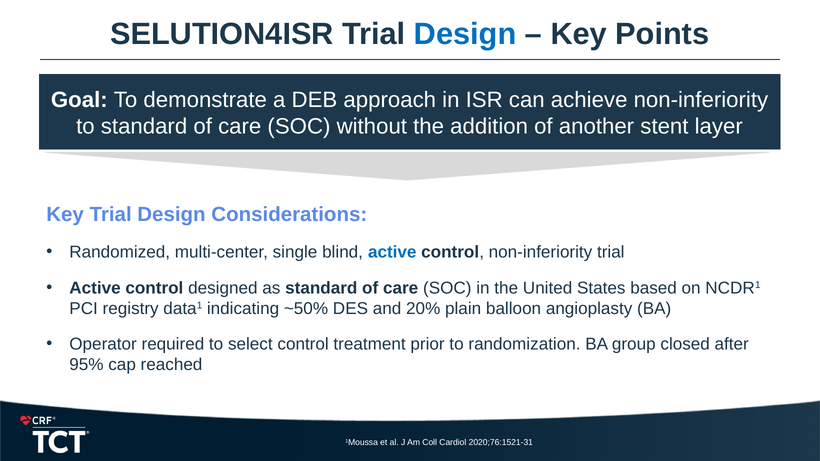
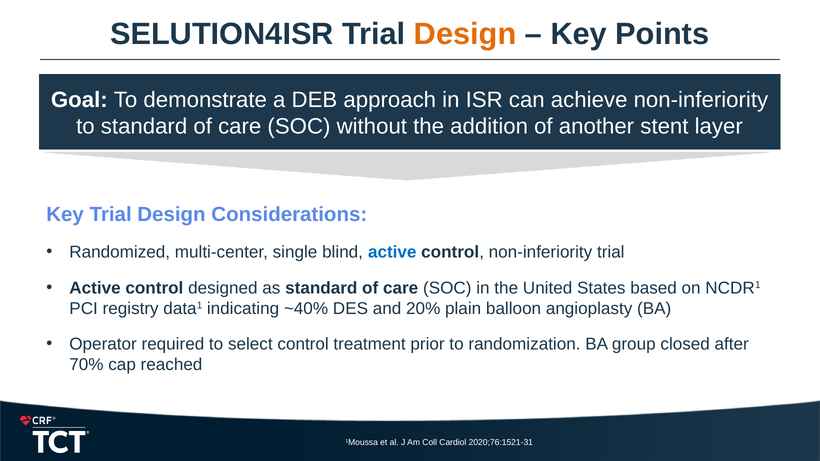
Design colour: blue -> orange (465, 34)
~50%: ~50% -> ~40% (306, 309)
95%: 95% -> 70% (86, 365)
